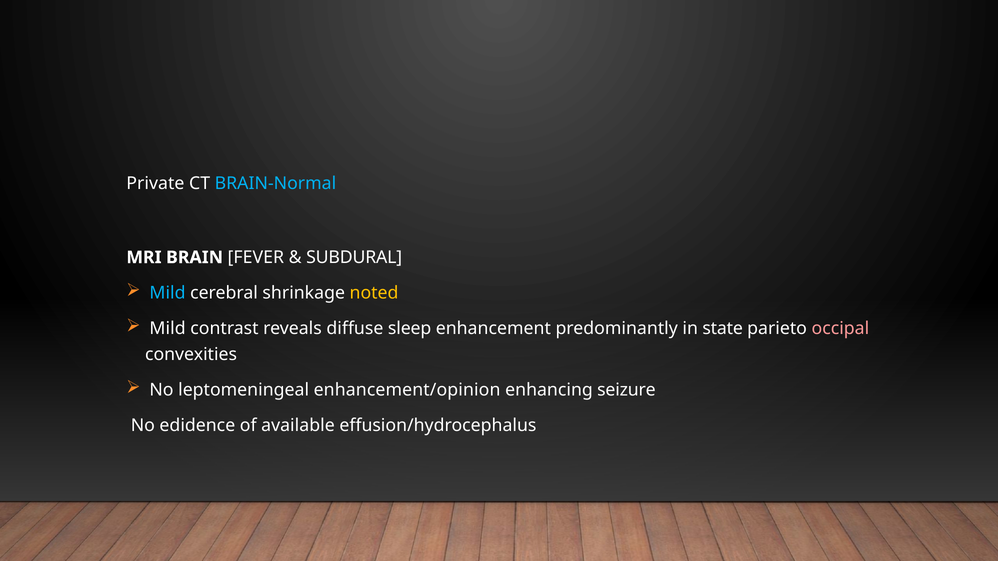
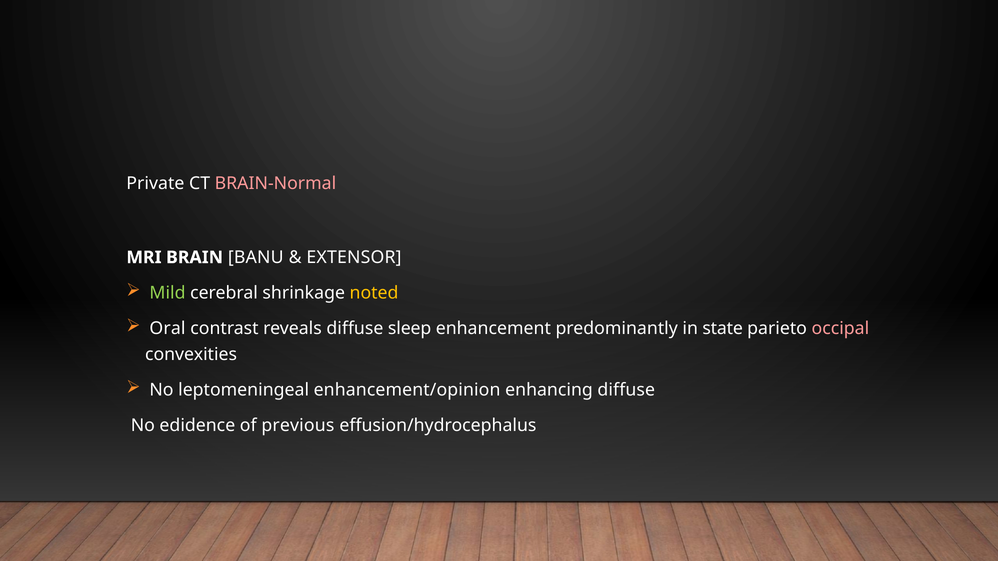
BRAIN-Normal colour: light blue -> pink (275, 184)
FEVER: FEVER -> BANU (256, 258)
SUBDURAL: SUBDURAL -> EXTENSOR (354, 258)
Mild colour: light blue -> light green (168, 293)
Mild: Mild -> Oral (168, 328)
enhancing seizure: seizure -> diffuse (626, 390)
available: available -> previous (298, 425)
